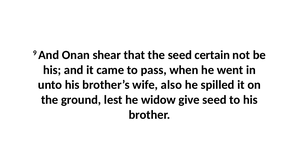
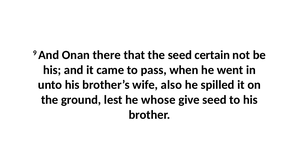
shear: shear -> there (107, 55)
widow: widow -> whose (158, 100)
